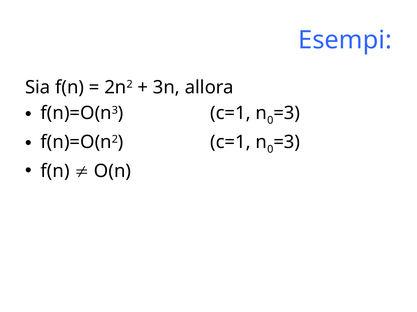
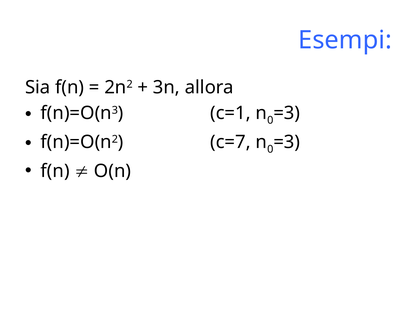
f(n)=O(n2 c=1: c=1 -> c=7 (231, 142)
